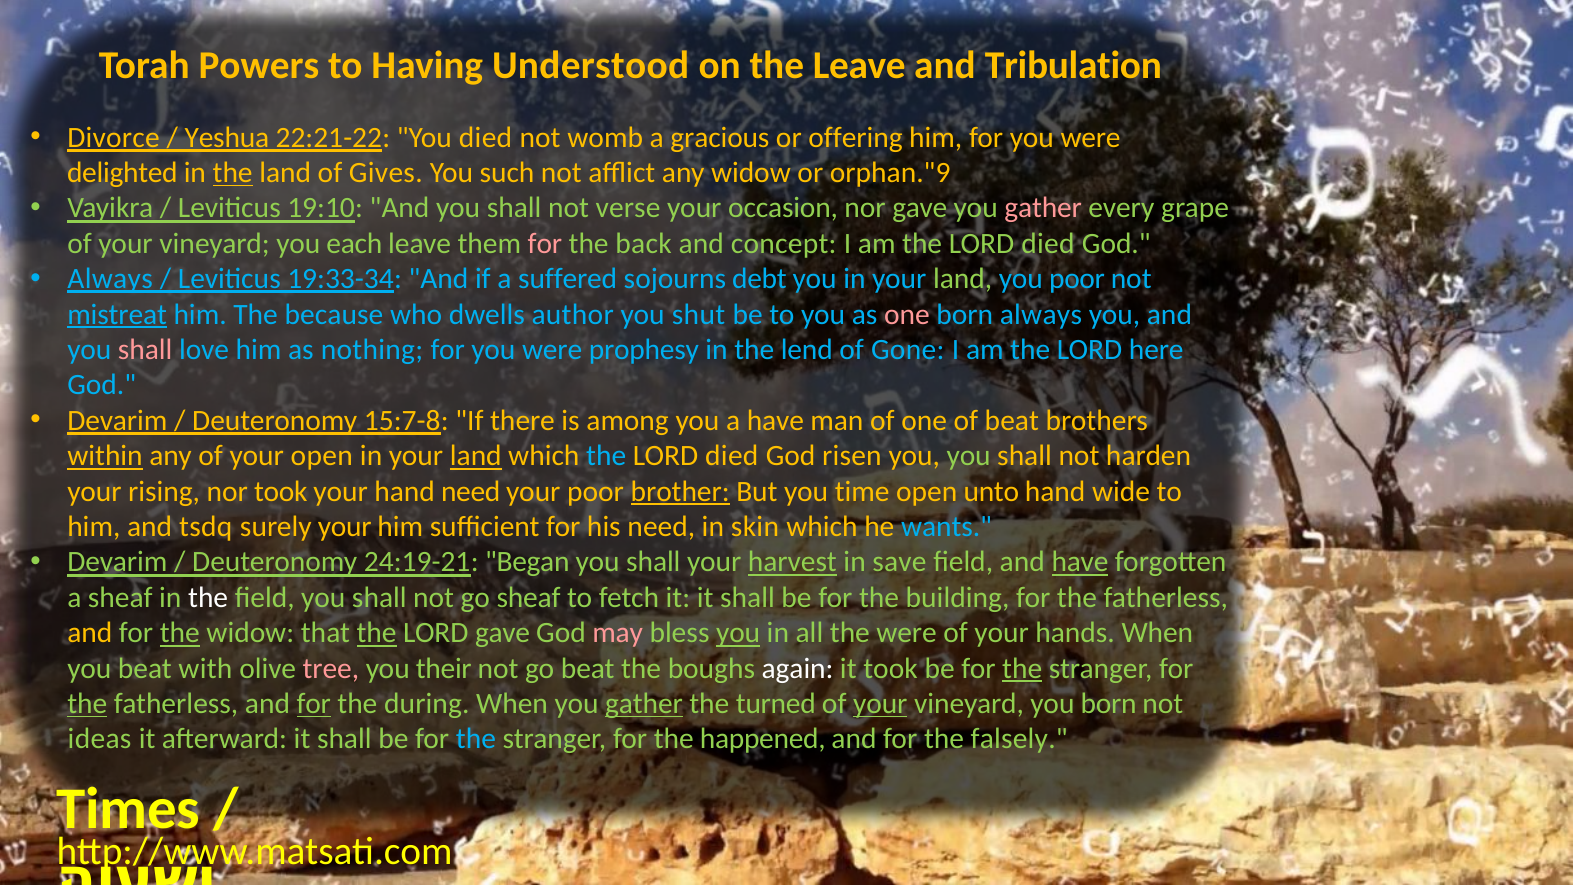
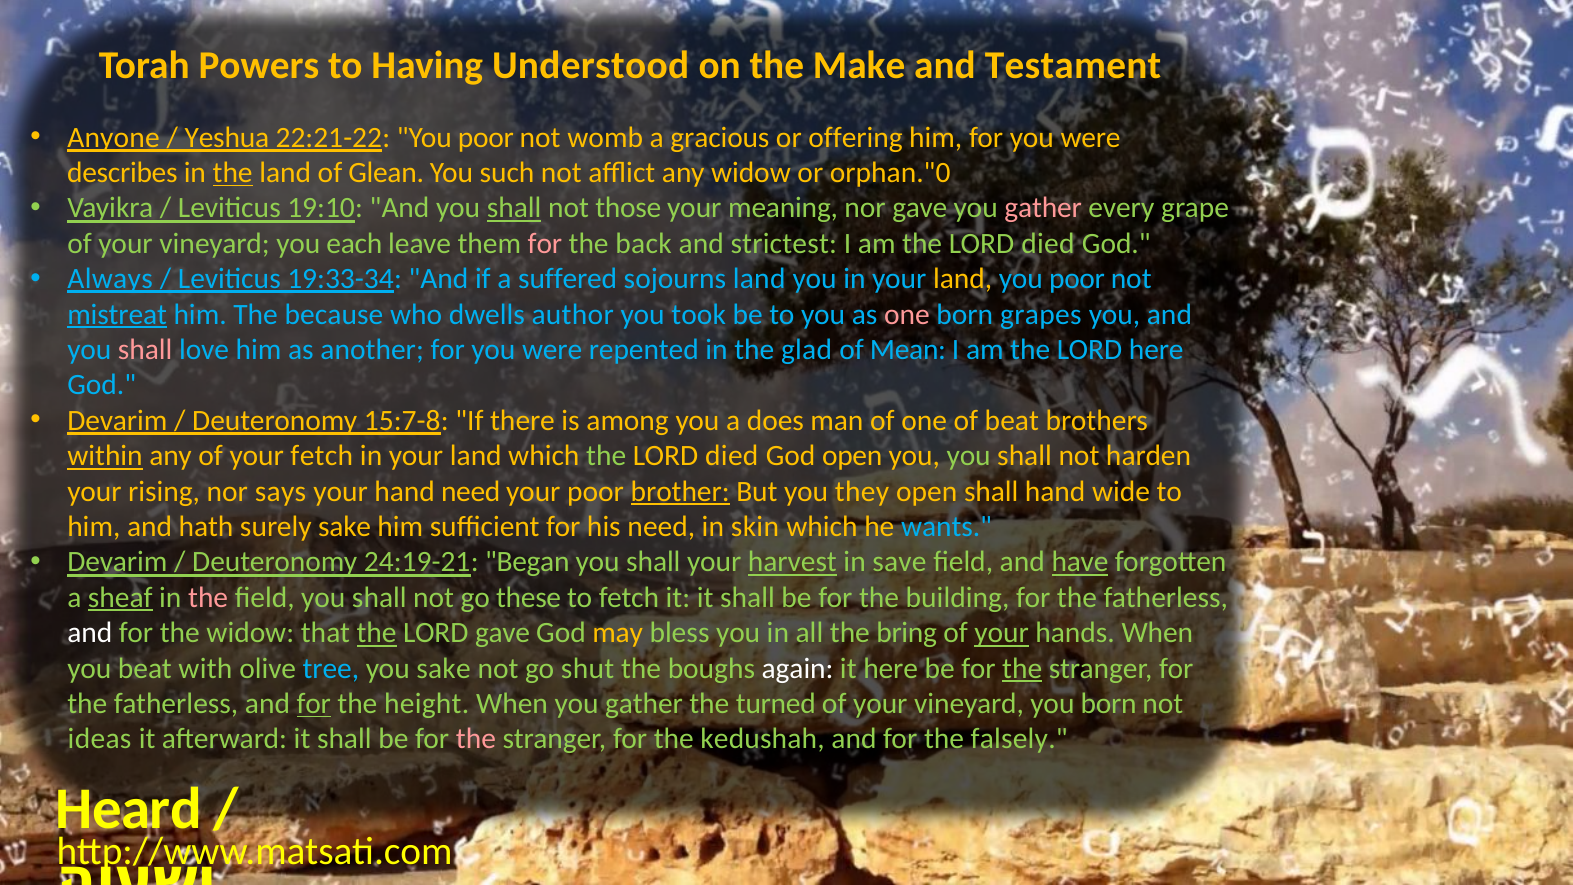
the Leave: Leave -> Make (859, 65)
Tribulation: Tribulation -> Testament (1073, 65)
Divorce: Divorce -> Anyone (114, 137)
22:21-22 You died: died -> poor (486, 137)
delighted: delighted -> describes (122, 173)
Gives: Gives -> Glean (386, 173)
orphan."9: orphan."9 -> orphan."0 (890, 173)
shall underline: none -> present (514, 208)
verse: verse -> those (628, 208)
occasion: occasion -> meaning (783, 208)
concept: concept -> strictest (784, 244)
sojourns debt: debt -> land (759, 279)
land colour: light green -> yellow (963, 279)
shut: shut -> took (699, 314)
born always: always -> grapes (1041, 314)
nothing: nothing -> another (372, 350)
prophesy: prophesy -> repented (644, 350)
lend: lend -> glad (807, 350)
Gone: Gone -> Mean (908, 350)
a have: have -> does (775, 420)
your open: open -> fetch (322, 456)
land underline: present -> none (476, 456)
the colour: light blue -> light green (606, 456)
God risen: risen -> open (852, 456)
nor took: took -> says (280, 491)
time: time -> they (862, 491)
open unto: unto -> shall (991, 491)
tsdq: tsdq -> hath (206, 527)
surely your: your -> sake (345, 527)
sheaf underline: none -> present (120, 597)
the colour: white -> pink (208, 597)
go sheaf: sheaf -> these (529, 597)
and colour: yellow -> white (90, 633)
the underline: present -> none (180, 633)
may colour: pink -> yellow (618, 633)
you underline: present -> none (738, 633)
the were: were -> bring (907, 633)
your underline: none -> present (1002, 633)
tree colour: pink -> light blue (331, 668)
you their: their -> sake (444, 668)
go beat: beat -> shut (588, 668)
it took: took -> here (891, 668)
the underline: present -> none (87, 704)
during: during -> height (427, 704)
gather underline: present -> none (644, 704)
your underline: present -> none (880, 704)
the colour: light blue -> pink (476, 739)
happened: happened -> kedushah (763, 739)
Times: Times -> Heard (129, 809)
